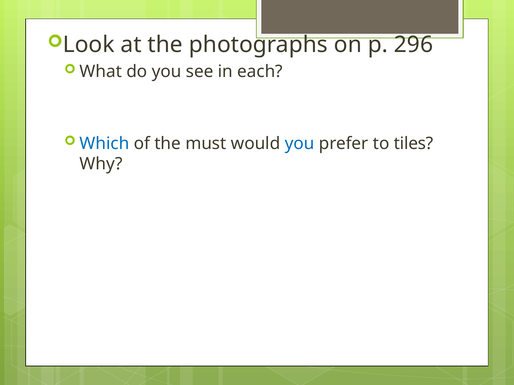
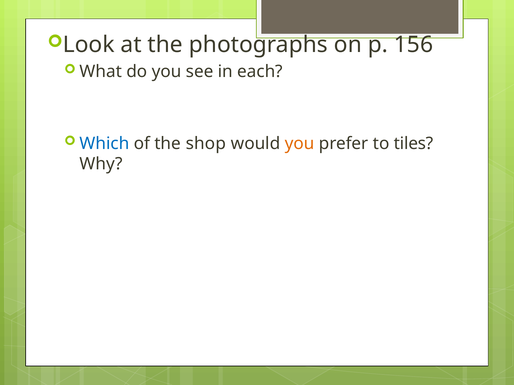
296: 296 -> 156 (413, 45)
must: must -> shop (206, 144)
you colour: blue -> orange (300, 144)
